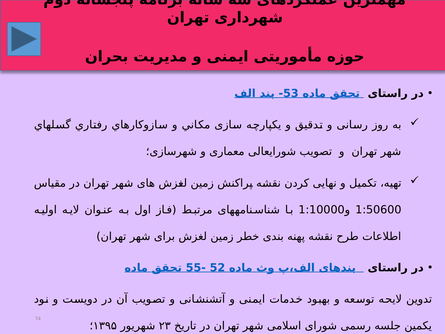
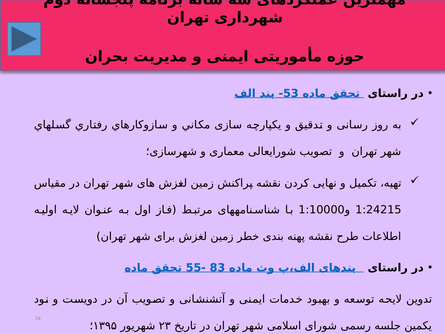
1:50600: 1:50600 -> 1:24215 (378, 210)
52: 52 -> 83 (217, 268)
